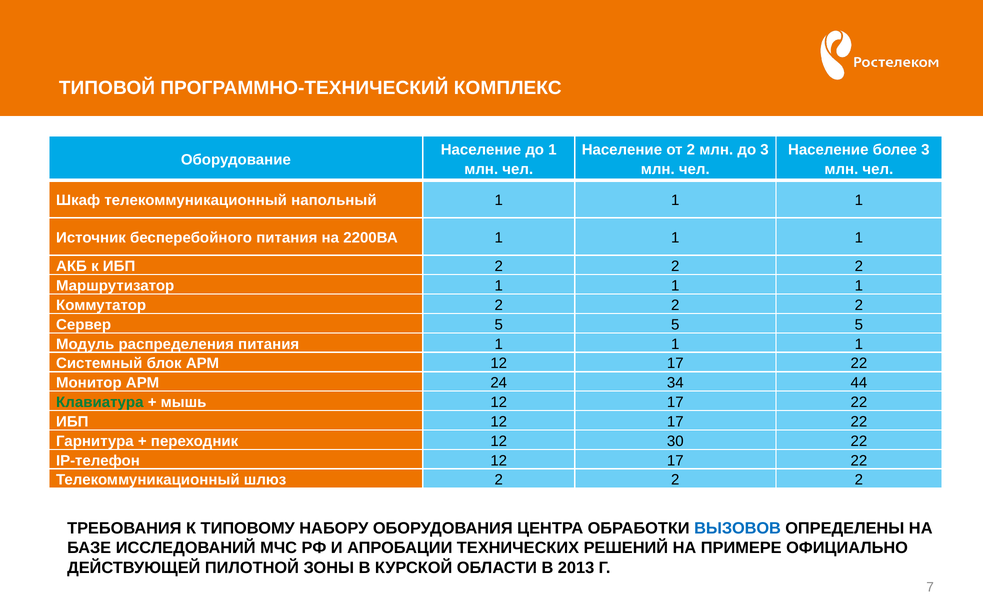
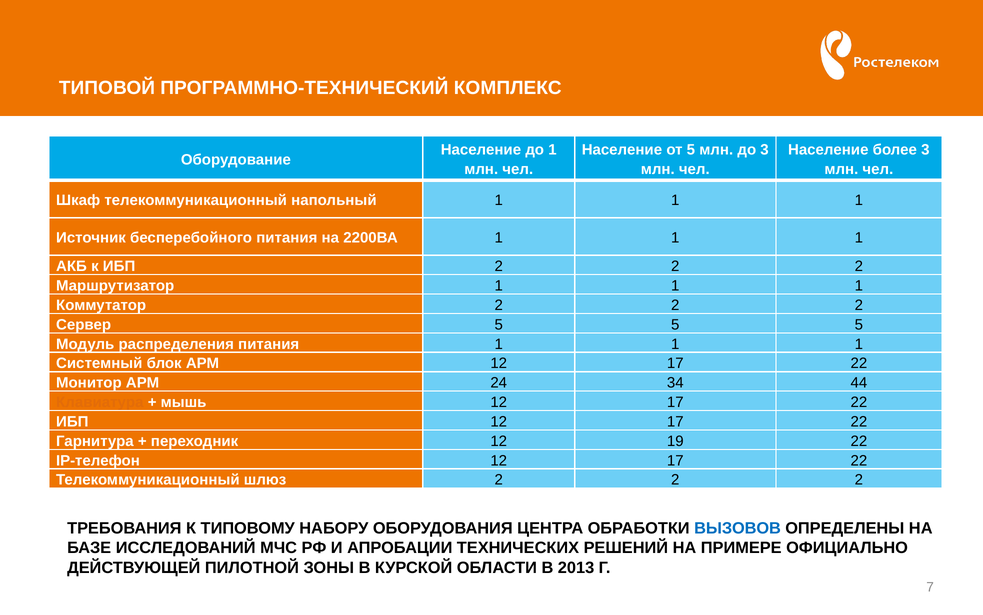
от 2: 2 -> 5 (691, 150)
Клавиатура colour: green -> orange (100, 402)
30: 30 -> 19 (675, 441)
